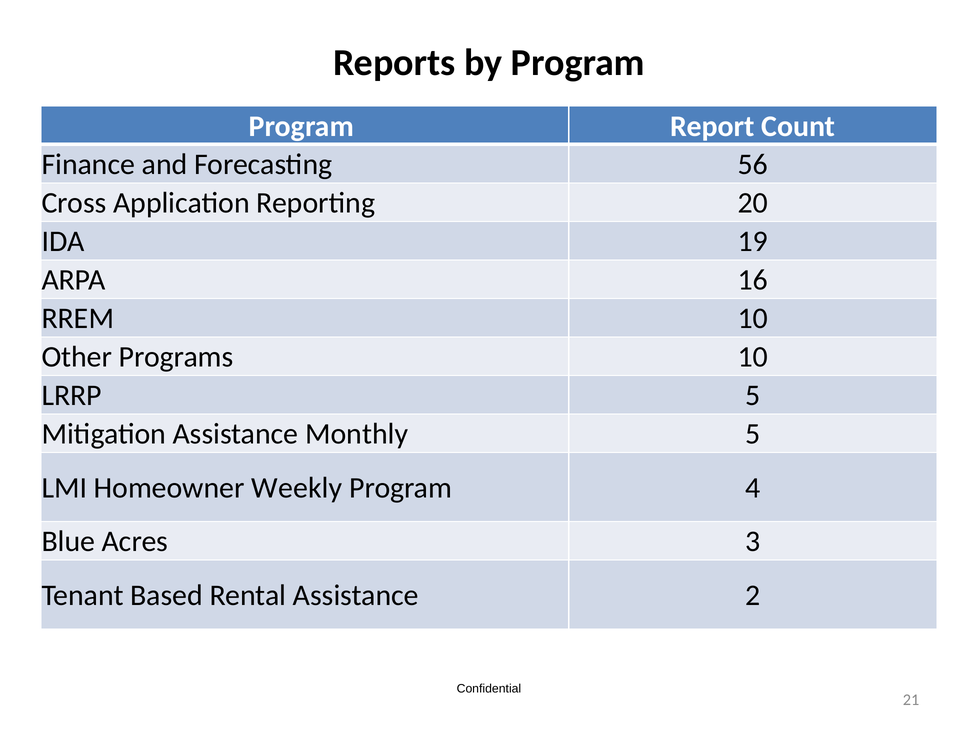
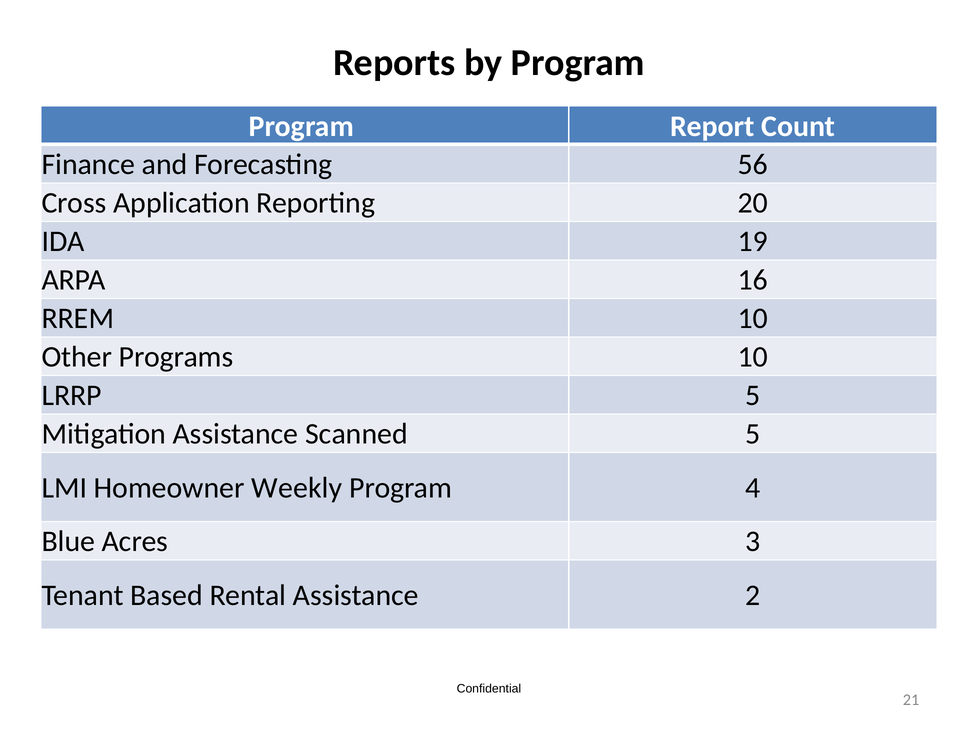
Monthly: Monthly -> Scanned (357, 434)
